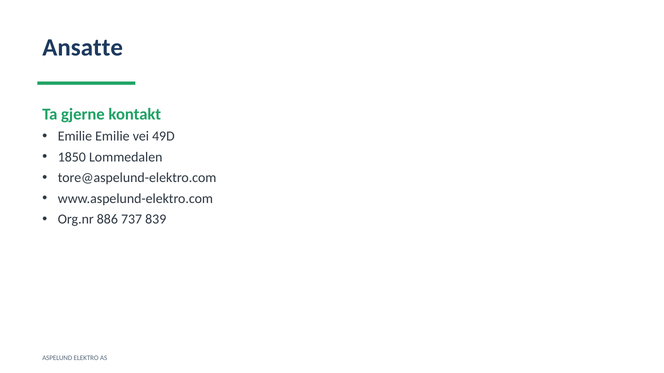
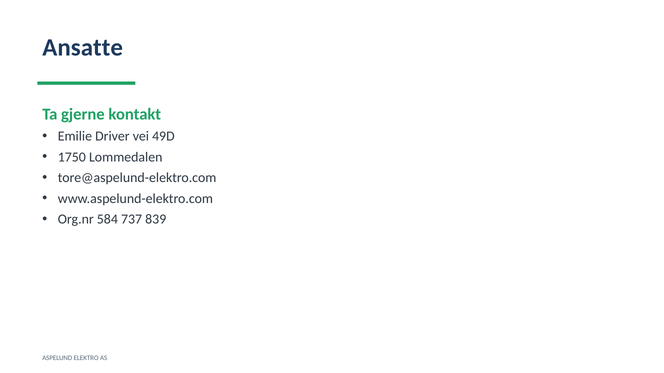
Emilie Emilie: Emilie -> Driver (112, 137)
1850: 1850 -> 1750 (72, 157)
886: 886 -> 584 (107, 220)
